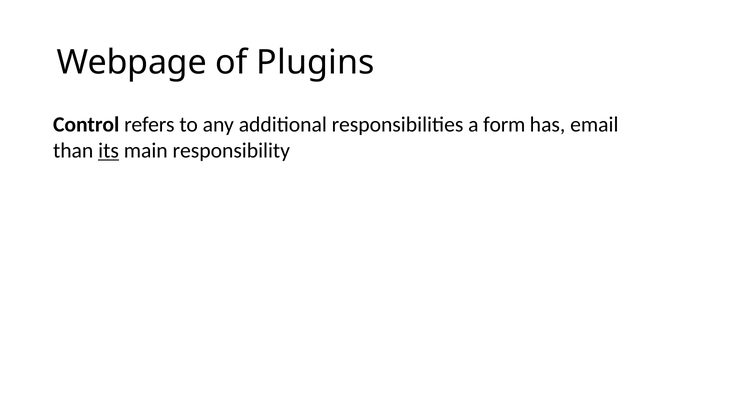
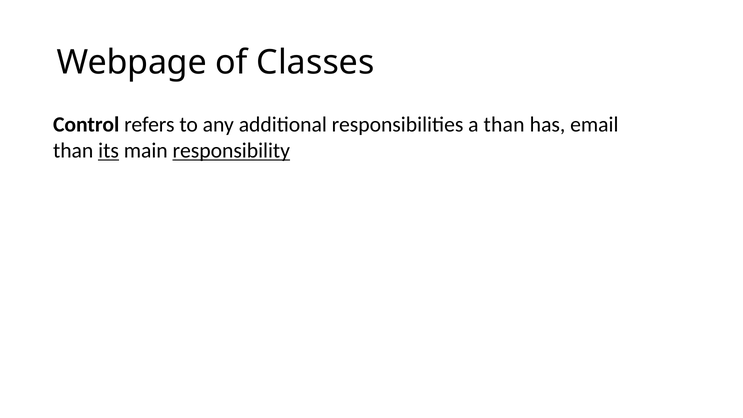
Plugins: Plugins -> Classes (315, 62)
a form: form -> than (504, 125)
responsibility underline: none -> present (231, 151)
